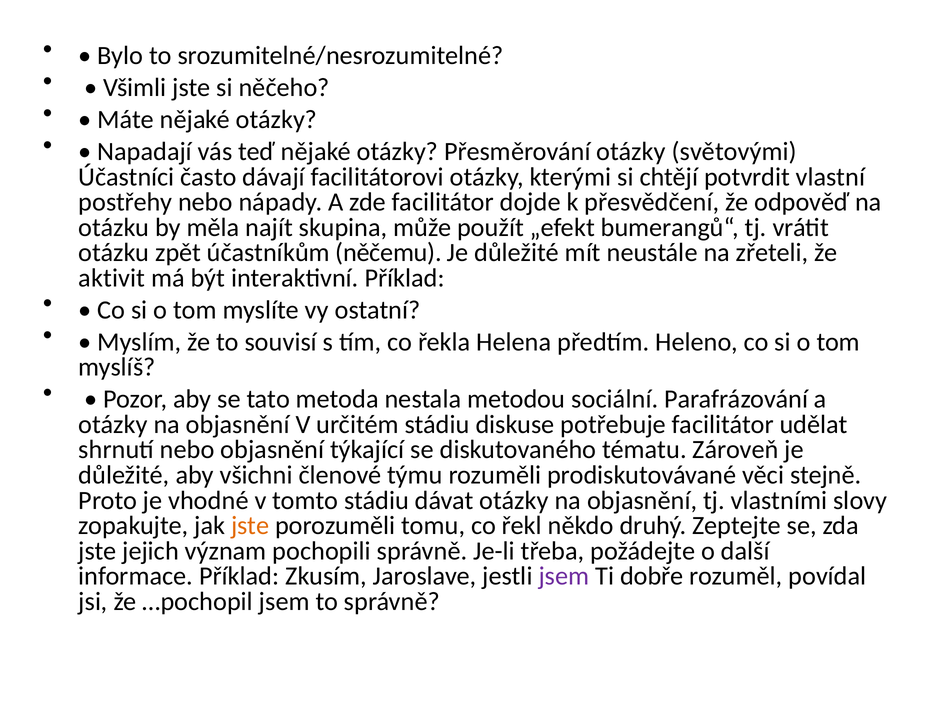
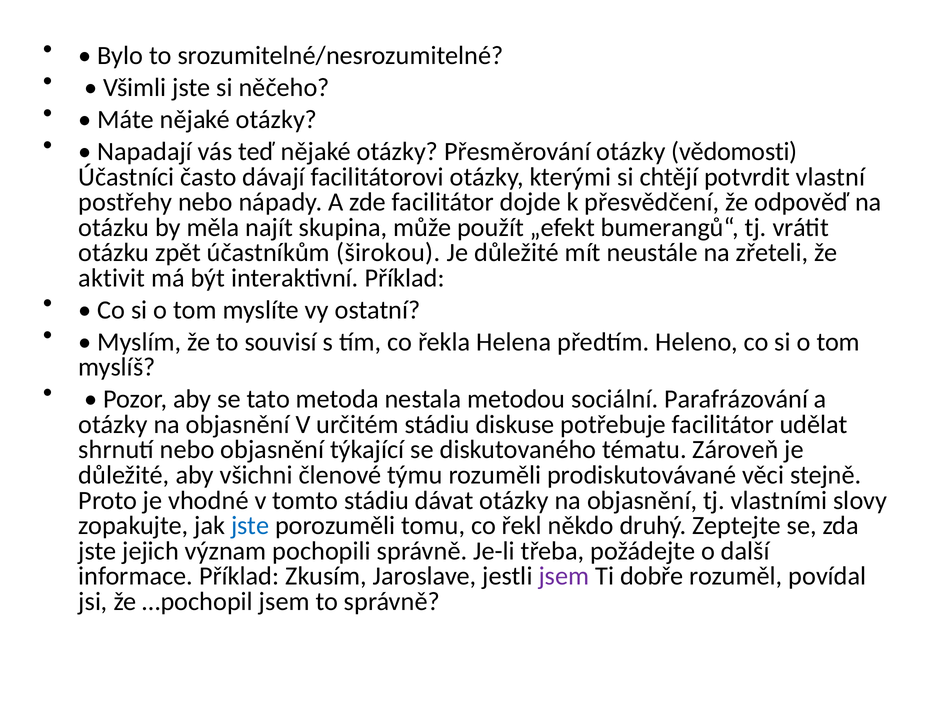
světovými: světovými -> vědomosti (734, 152)
něčemu: něčemu -> širokou (388, 253)
jste colour: orange -> blue (250, 525)
